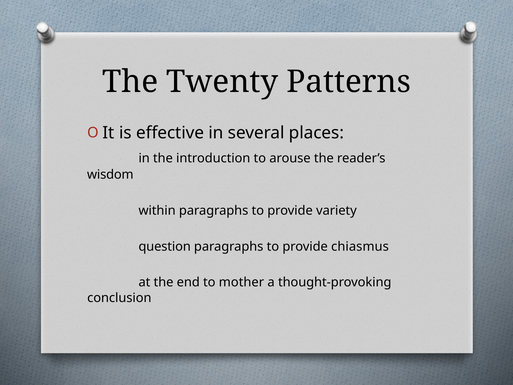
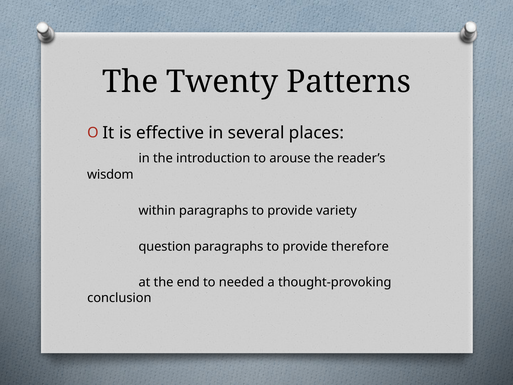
chiasmus: chiasmus -> therefore (360, 246)
mother: mother -> needed (242, 282)
